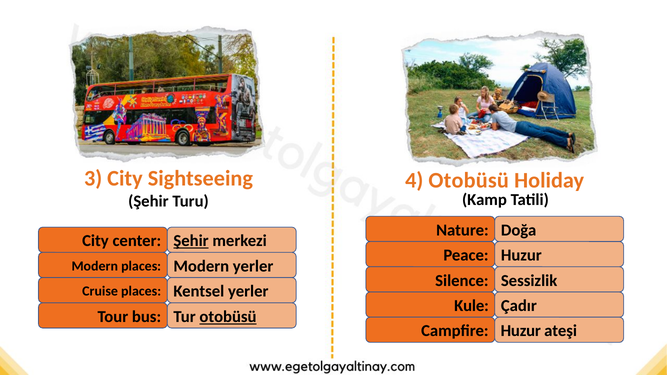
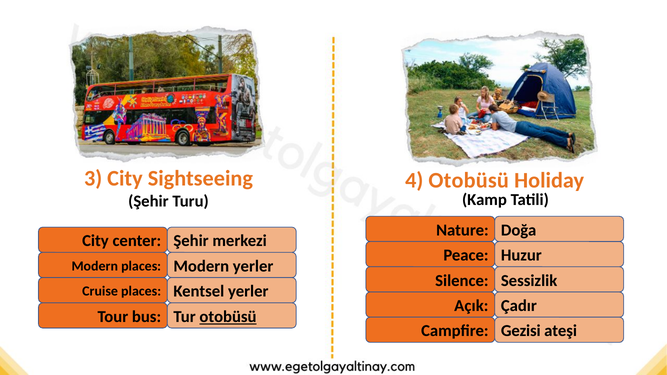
Şehir underline: present -> none (191, 241)
Kule: Kule -> Açık (471, 306)
Campfire Huzur: Huzur -> Gezisi (521, 331)
